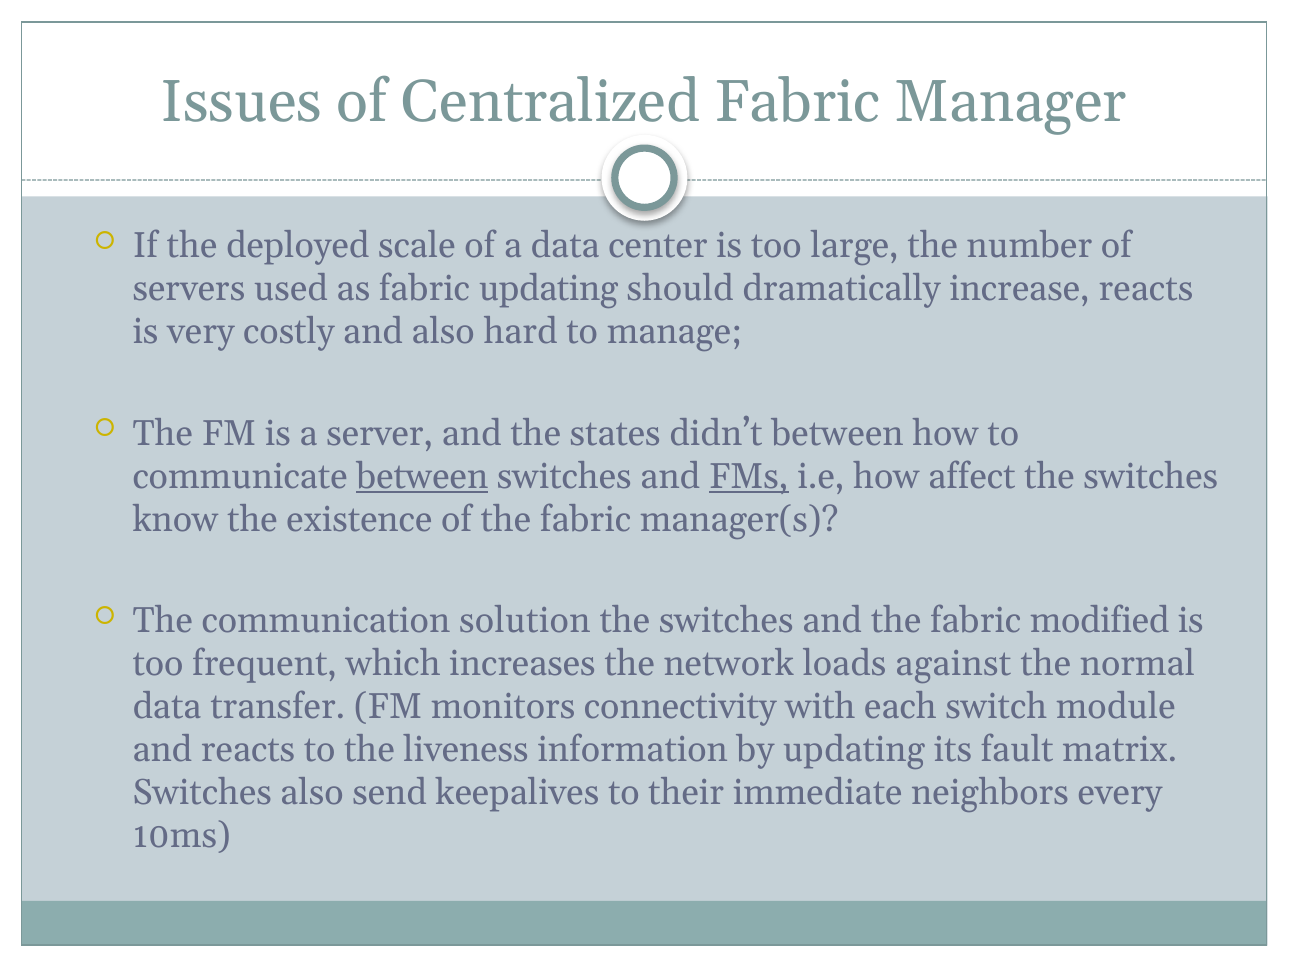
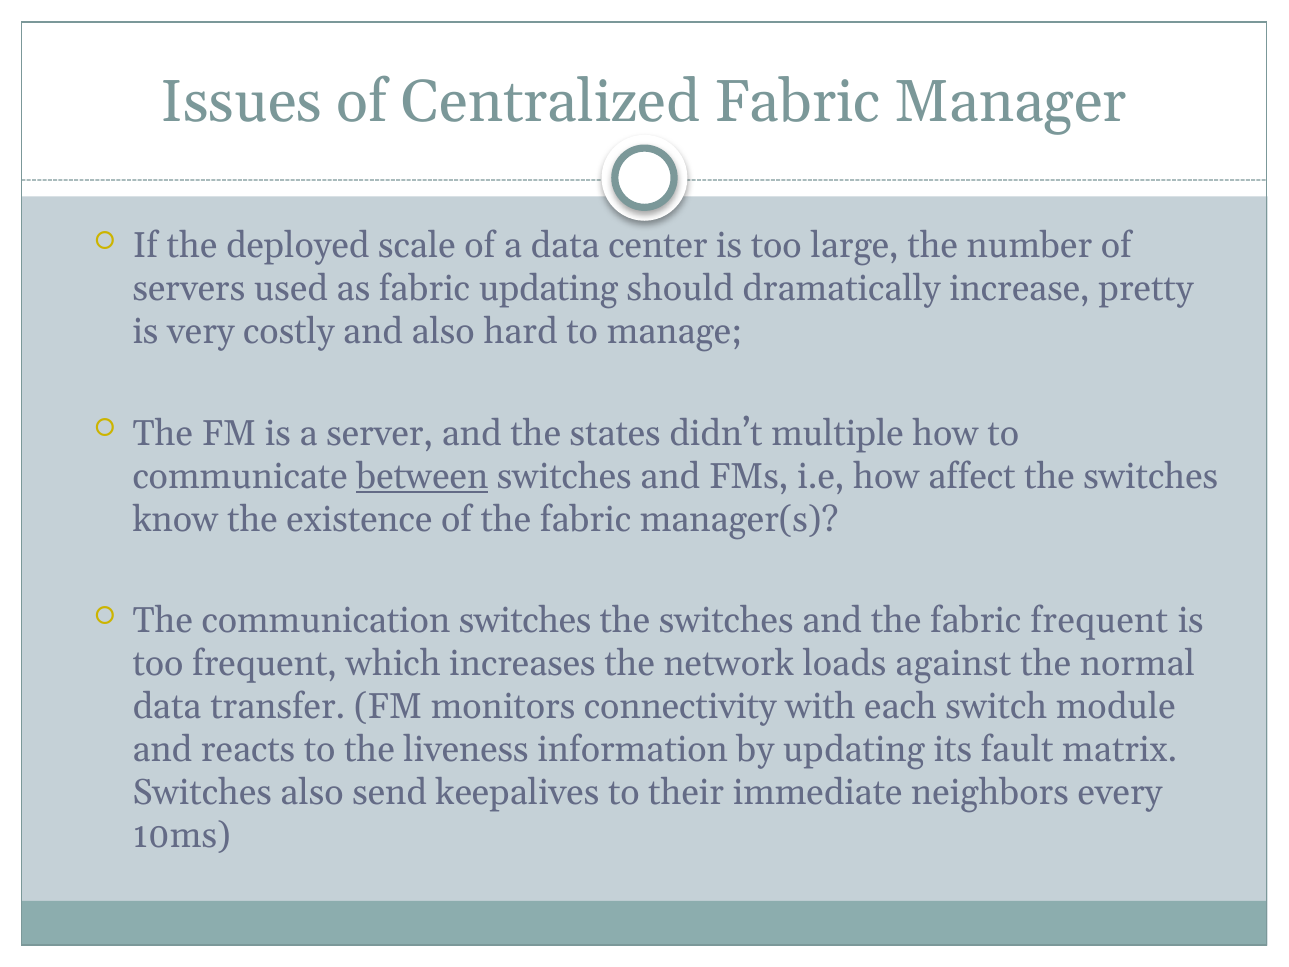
increase reacts: reacts -> pretty (1146, 289)
didn’t between: between -> multiple (838, 433)
FMs underline: present -> none (749, 476)
communication solution: solution -> switches (525, 621)
fabric modified: modified -> frequent (1099, 621)
